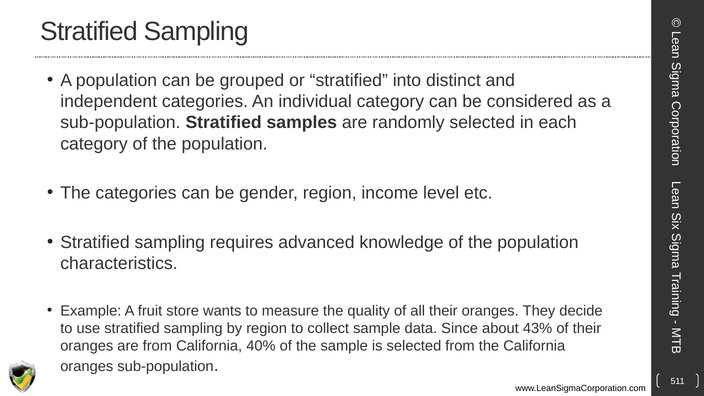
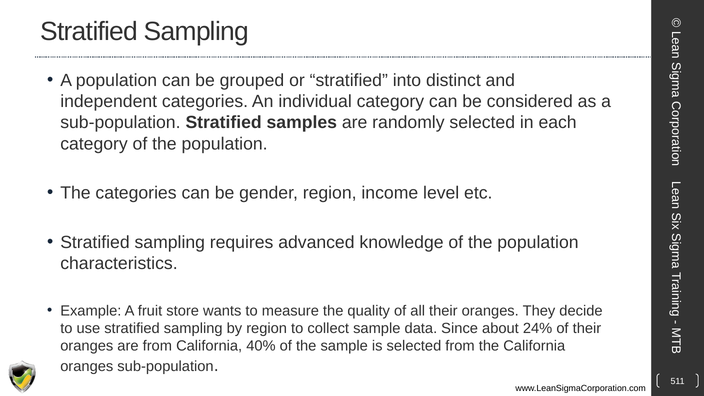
43%: 43% -> 24% (538, 328)
